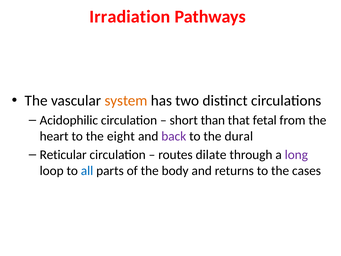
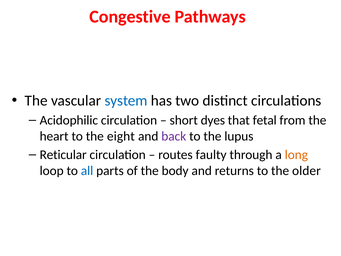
Irradiation: Irradiation -> Congestive (130, 17)
system colour: orange -> blue (126, 101)
than: than -> dyes (213, 120)
dural: dural -> lupus (239, 136)
dilate: dilate -> faulty (211, 155)
long colour: purple -> orange (296, 155)
cases: cases -> older (306, 171)
